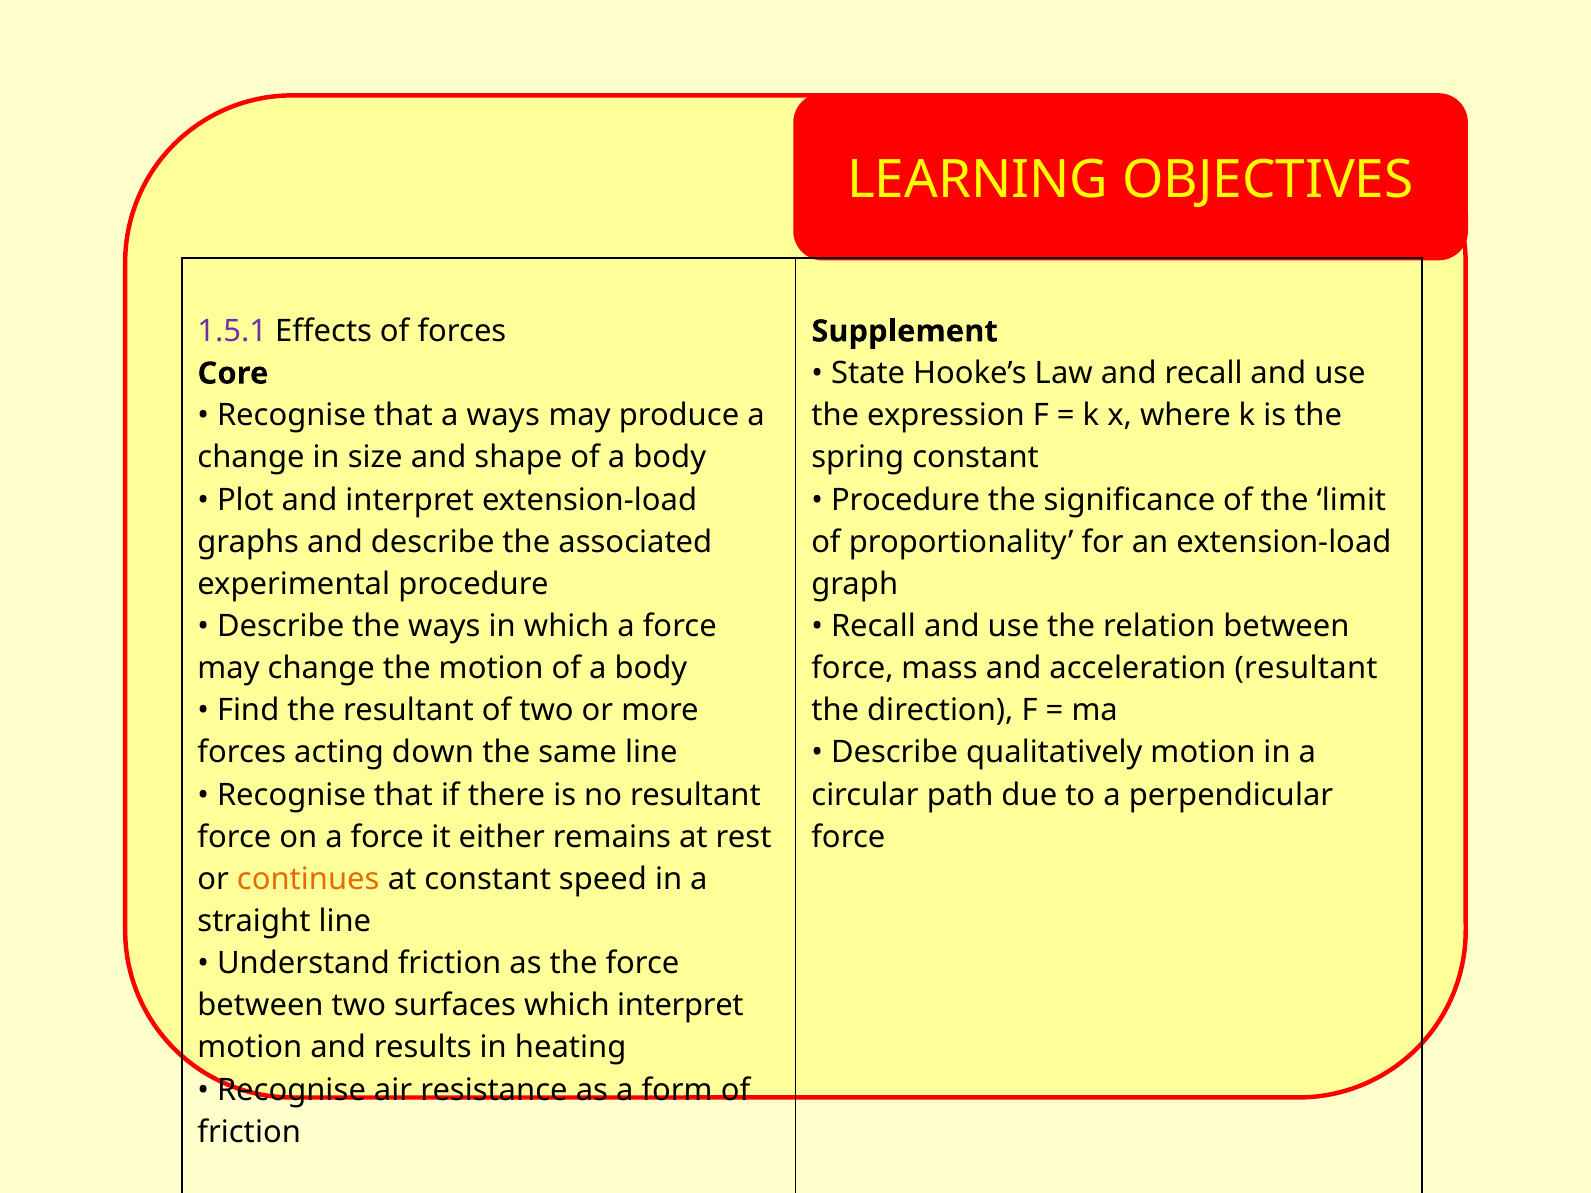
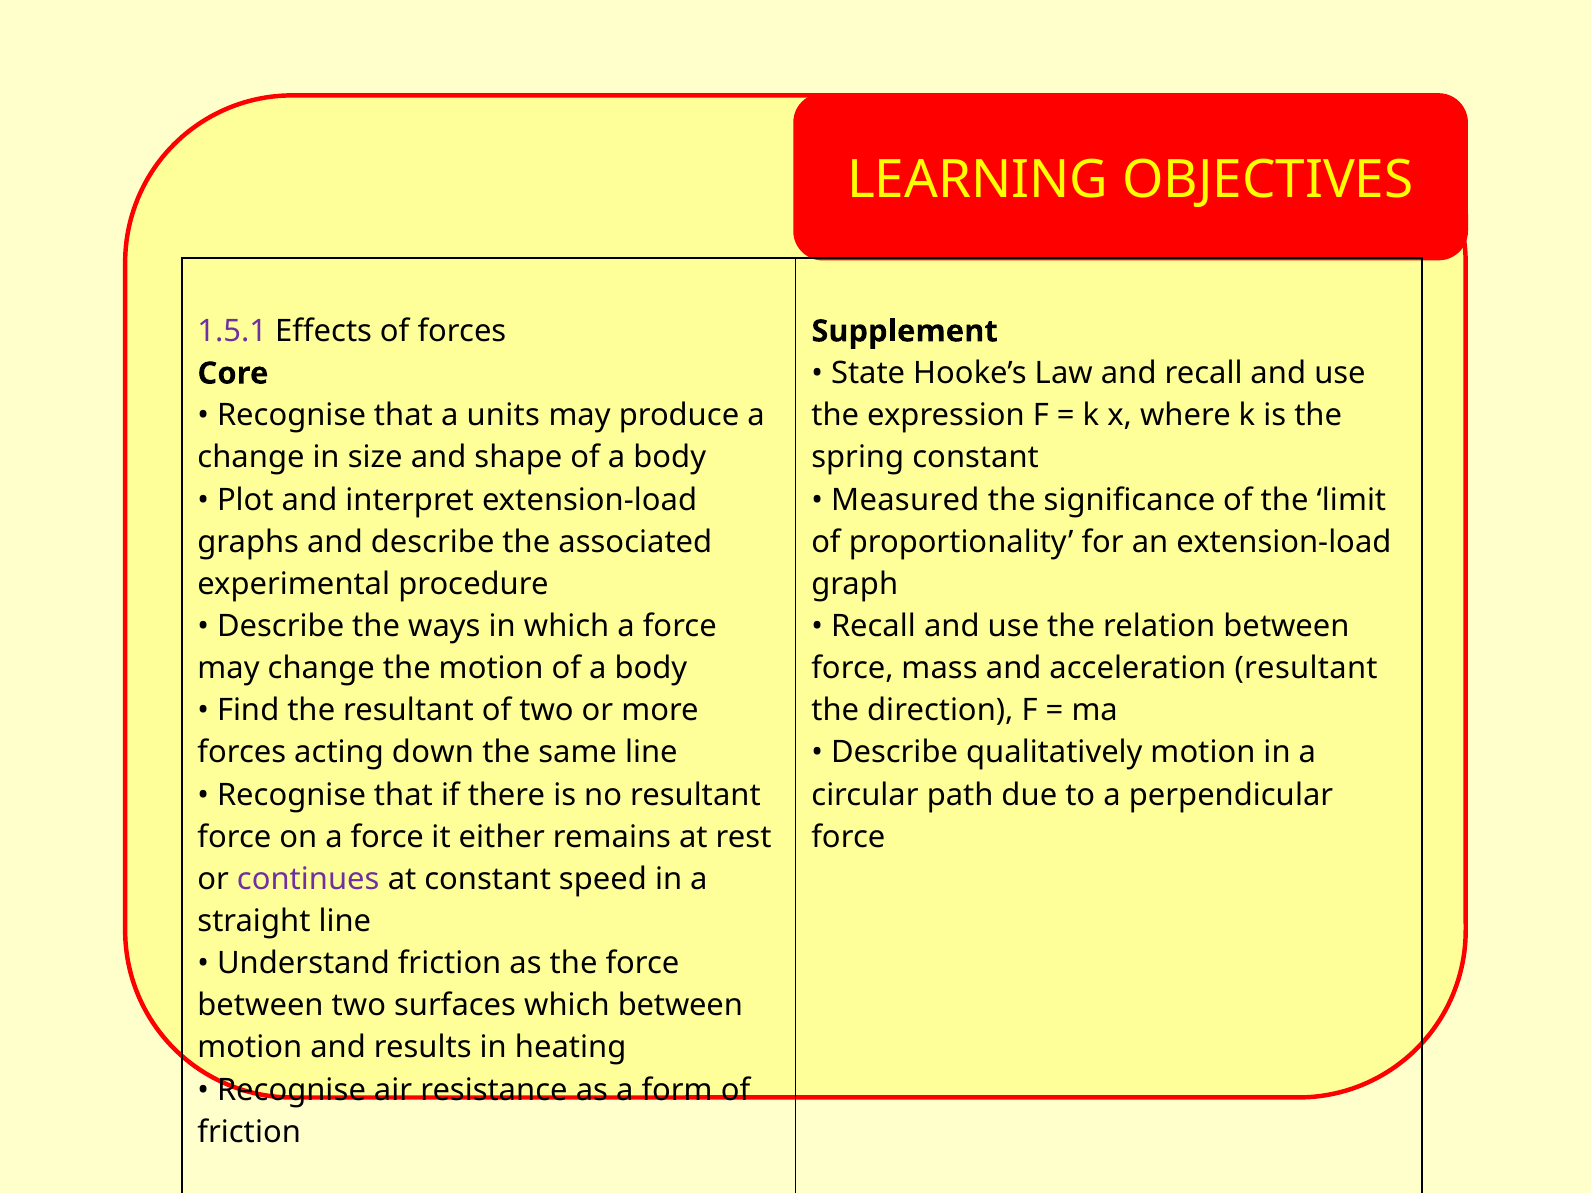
a ways: ways -> units (503, 416)
Procedure: Procedure -> Measured (905, 500)
continues colour: orange -> purple (308, 879)
which interpret: interpret -> between (680, 1006)
